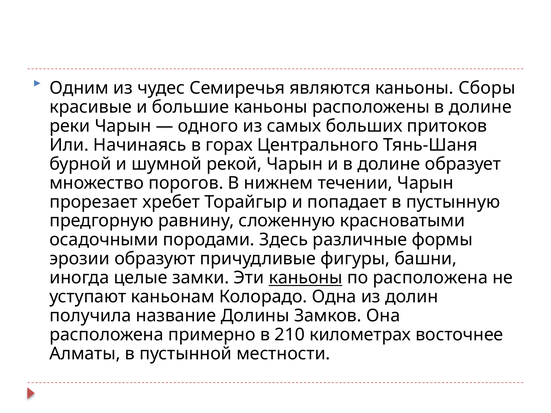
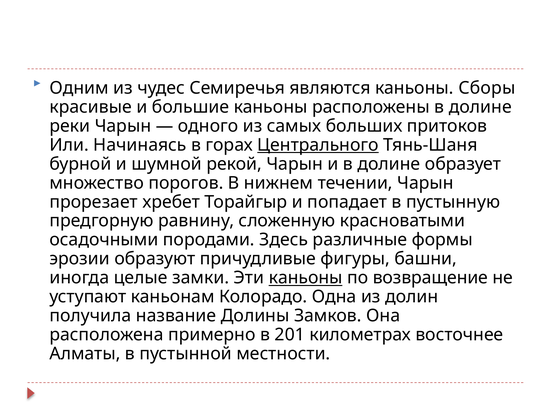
Центрального underline: none -> present (318, 145)
по расположена: расположена -> возвращение (430, 278)
210: 210 -> 201 (290, 335)
